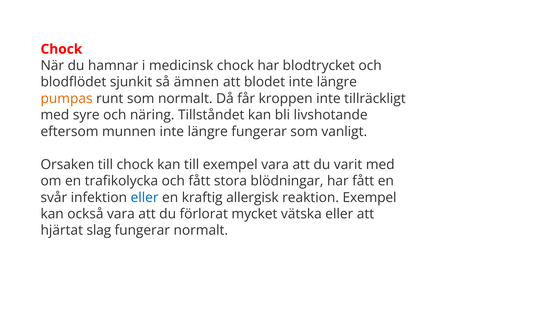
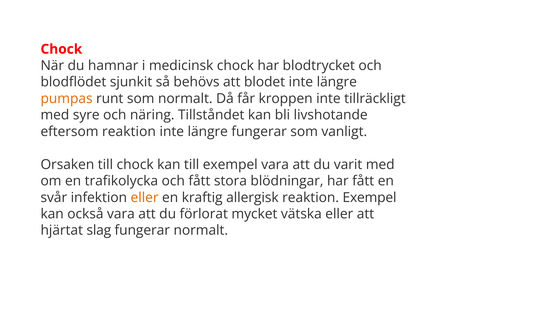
ämnen: ämnen -> behövs (196, 82)
eftersom munnen: munnen -> reaktion (129, 131)
eller colour: blue -> orange (145, 197)
